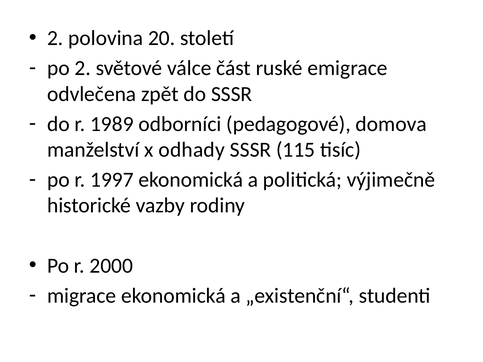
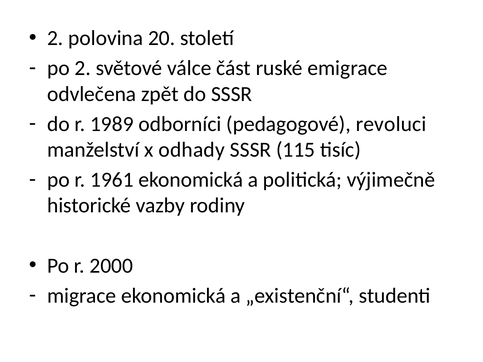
domova: domova -> revoluci (391, 124)
1997: 1997 -> 1961 (112, 180)
